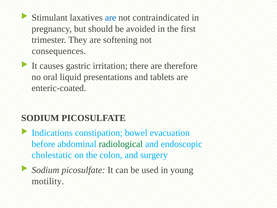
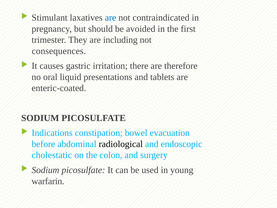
softening: softening -> including (120, 40)
radiological colour: green -> black (121, 144)
motility: motility -> warfarin (48, 181)
